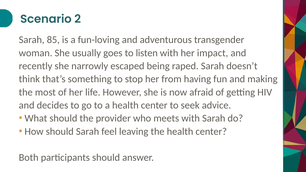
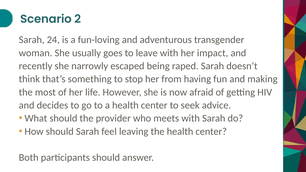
85: 85 -> 24 (53, 40)
listen: listen -> leave (147, 53)
